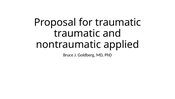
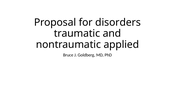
for traumatic: traumatic -> disorders (118, 22)
